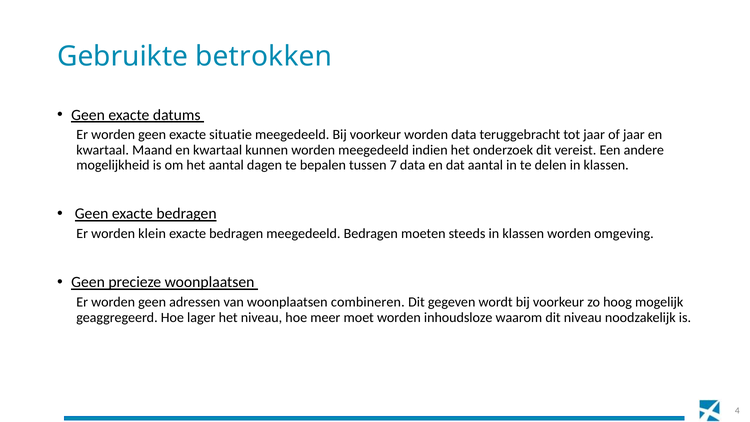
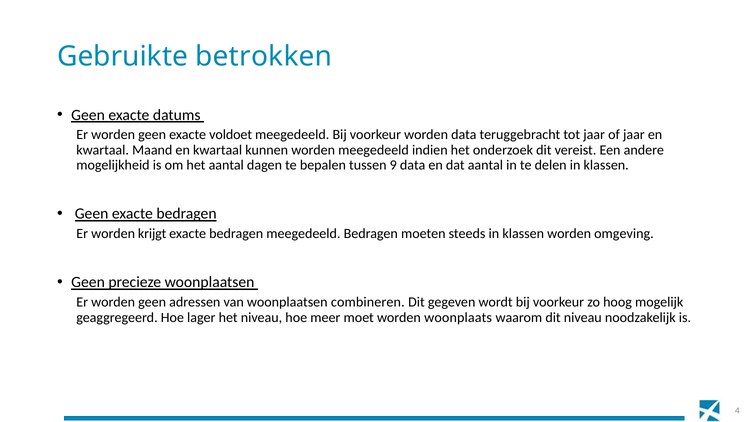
situatie: situatie -> voldoet (231, 135)
7: 7 -> 9 (393, 165)
klein: klein -> krijgt (152, 234)
inhoudsloze: inhoudsloze -> woonplaats (458, 317)
